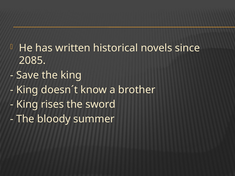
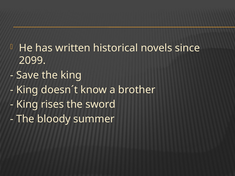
2085: 2085 -> 2099 (32, 61)
